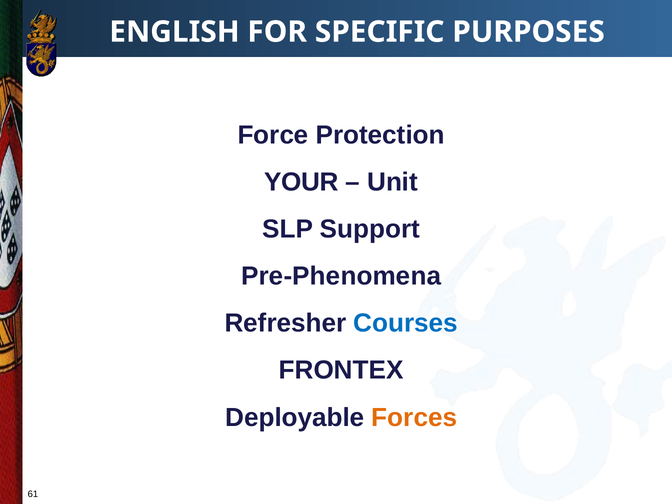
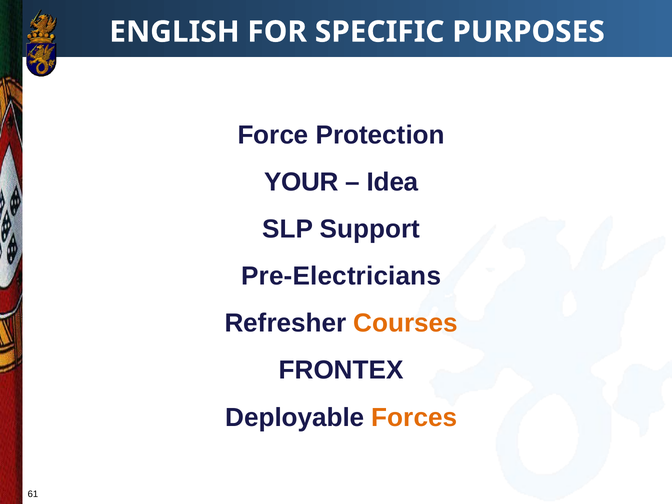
Unit: Unit -> Idea (393, 182)
Pre-Phenomena: Pre-Phenomena -> Pre-Electricians (341, 276)
Courses colour: blue -> orange (406, 323)
